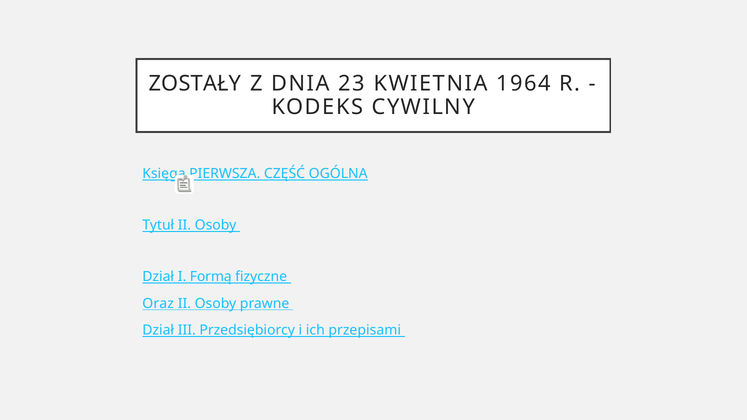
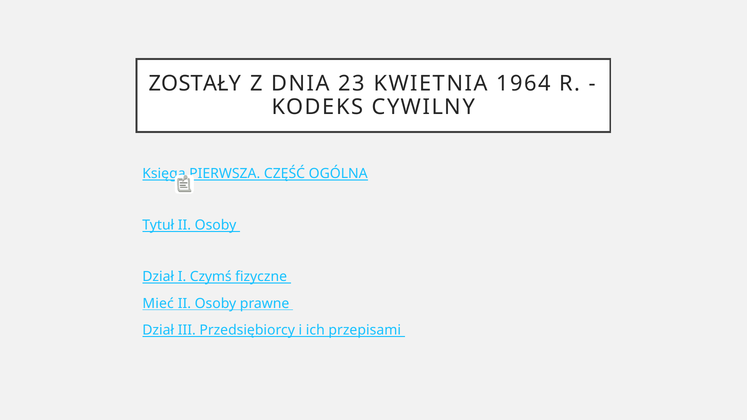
Formą: Formą -> Czymś (211, 277)
Oraz: Oraz -> Mieć (158, 304)
